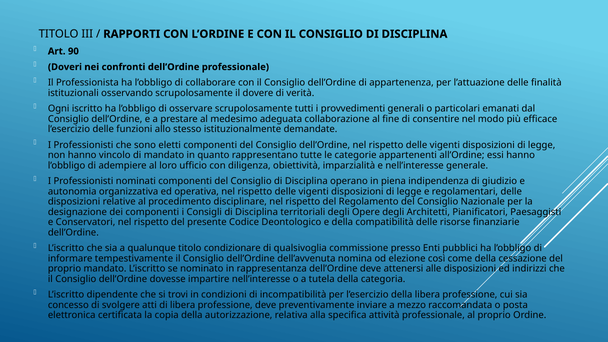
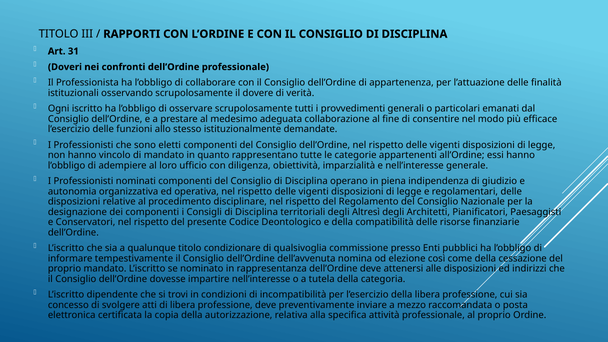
90: 90 -> 31 (73, 51)
Opere: Opere -> Altresì (366, 212)
